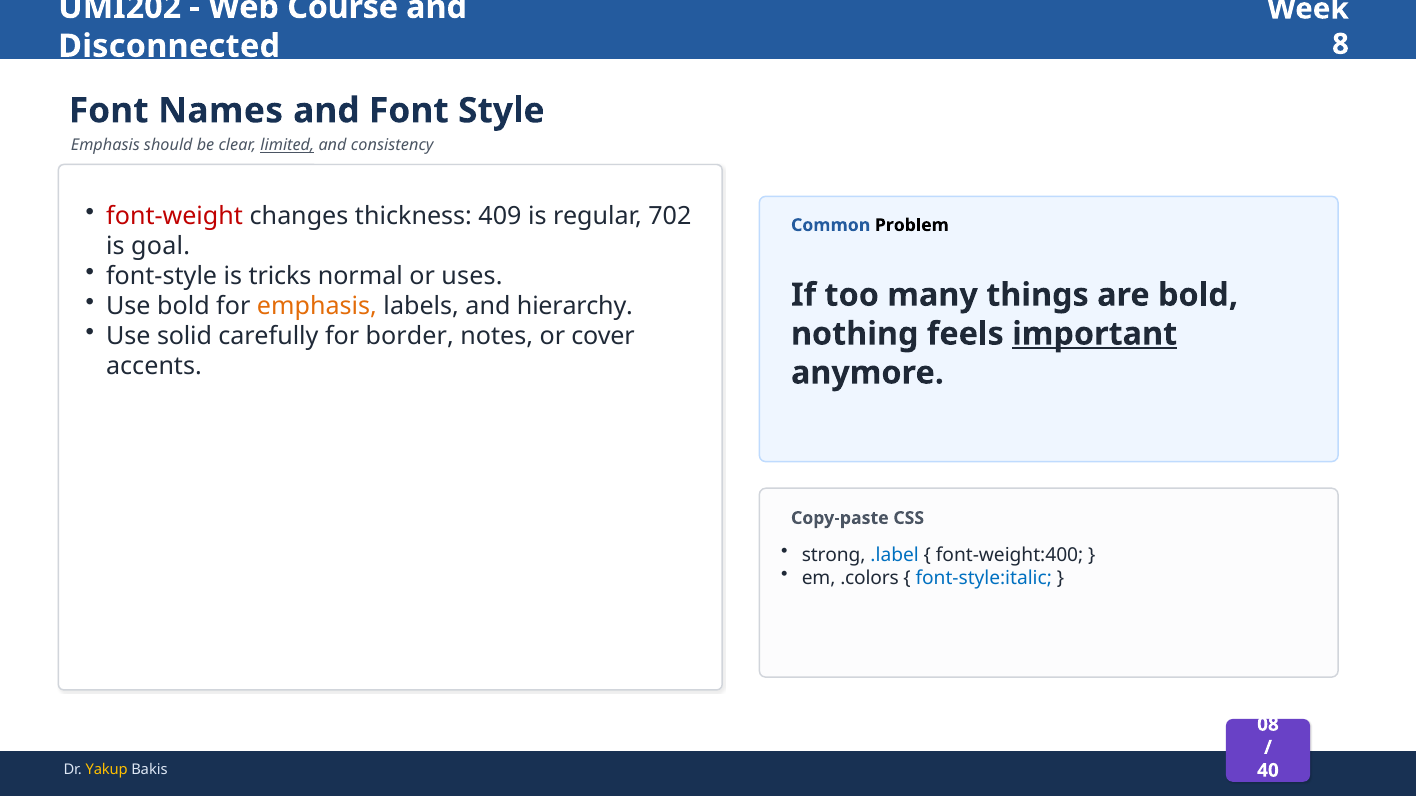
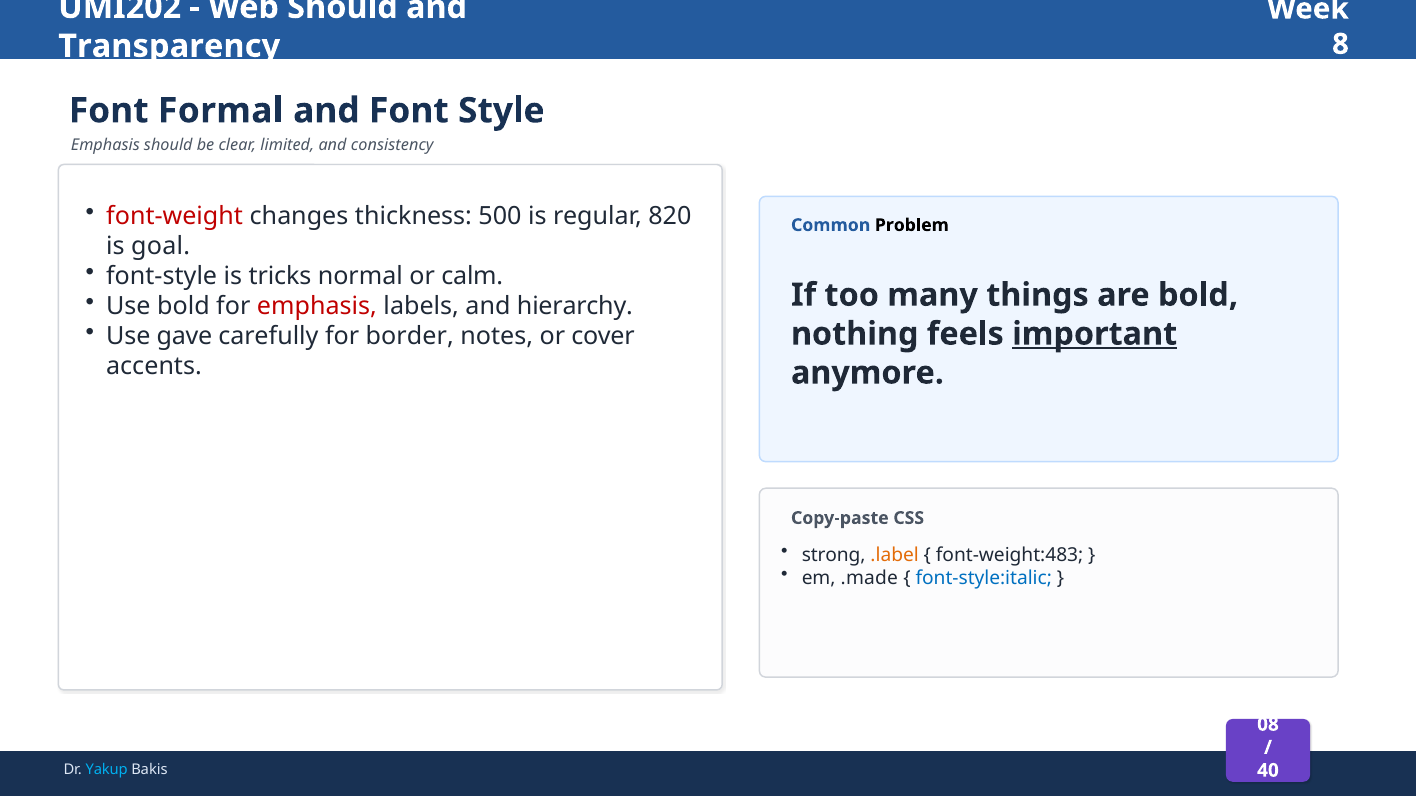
Web Course: Course -> Should (342, 7)
Disconnected: Disconnected -> Transparency (169, 46)
Names: Names -> Formal (221, 111)
limited underline: present -> none (287, 146)
409: 409 -> 500 (500, 216)
702: 702 -> 820 (670, 216)
uses: uses -> calm (472, 276)
emphasis colour: orange -> red (317, 306)
solid: solid -> gave (185, 336)
.label colour: blue -> orange (895, 555)
font-weight:400: font-weight:400 -> font-weight:483 (1010, 555)
.colors: .colors -> .made (869, 578)
Yakup colour: yellow -> light blue (107, 770)
